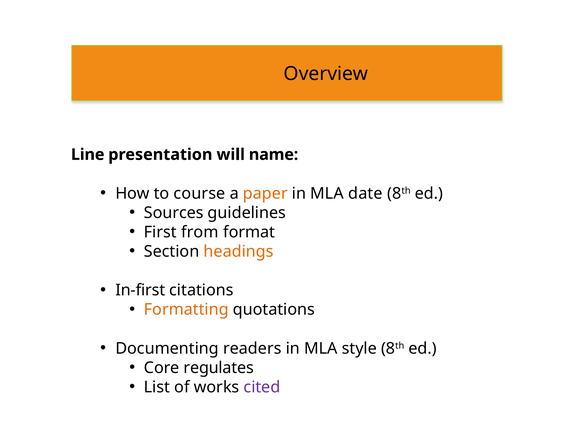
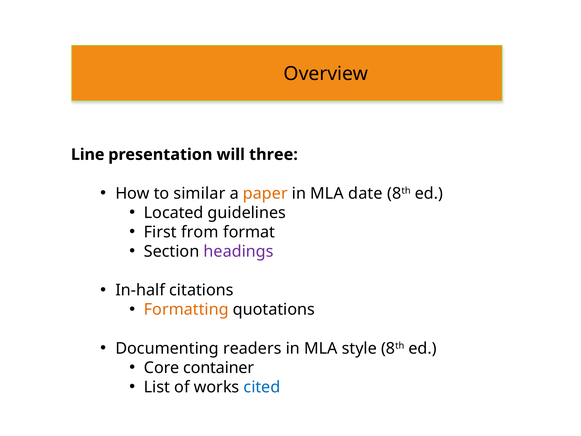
name: name -> three (273, 154)
course: course -> similar (199, 193)
Sources: Sources -> Located (174, 213)
headings colour: orange -> purple (239, 251)
In-first: In-first -> In-half (140, 290)
regulates: regulates -> container (219, 368)
cited colour: purple -> blue (262, 387)
